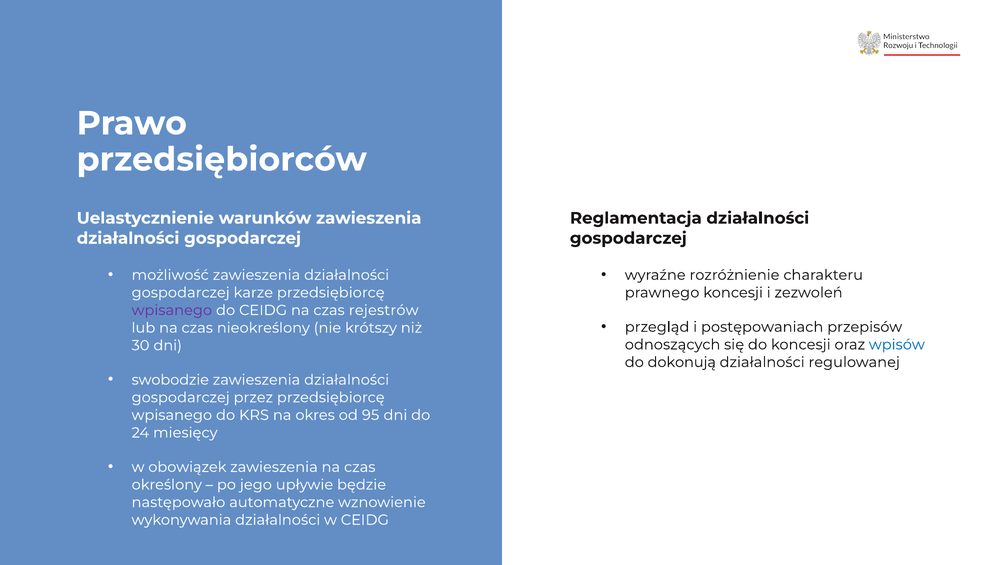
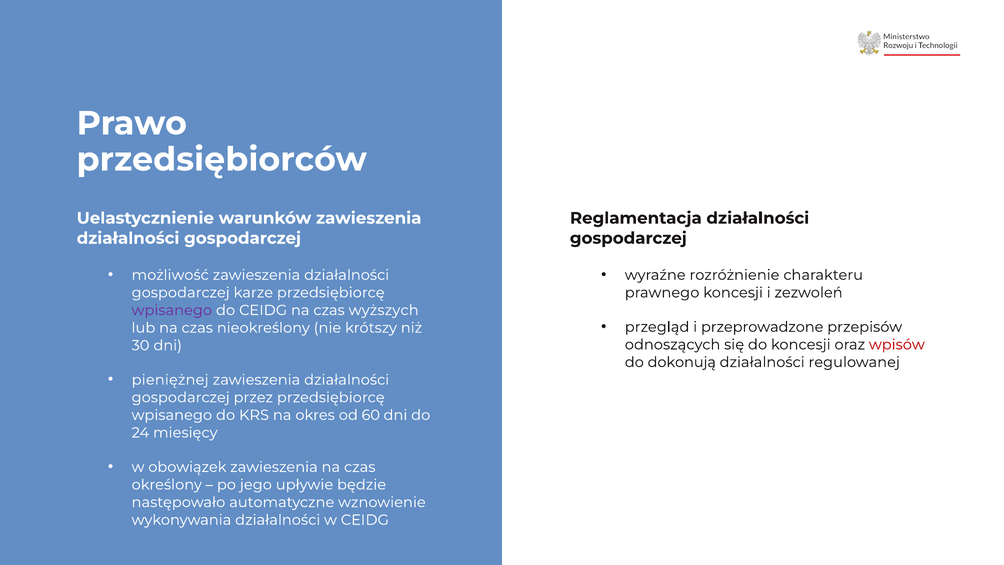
rejestrów: rejestrów -> wyższych (384, 310)
postępowaniach: postępowaniach -> przeprowadzone (762, 327)
wpisów colour: blue -> red (897, 344)
swobodzie: swobodzie -> pieniężnej (170, 380)
95: 95 -> 60 (371, 415)
